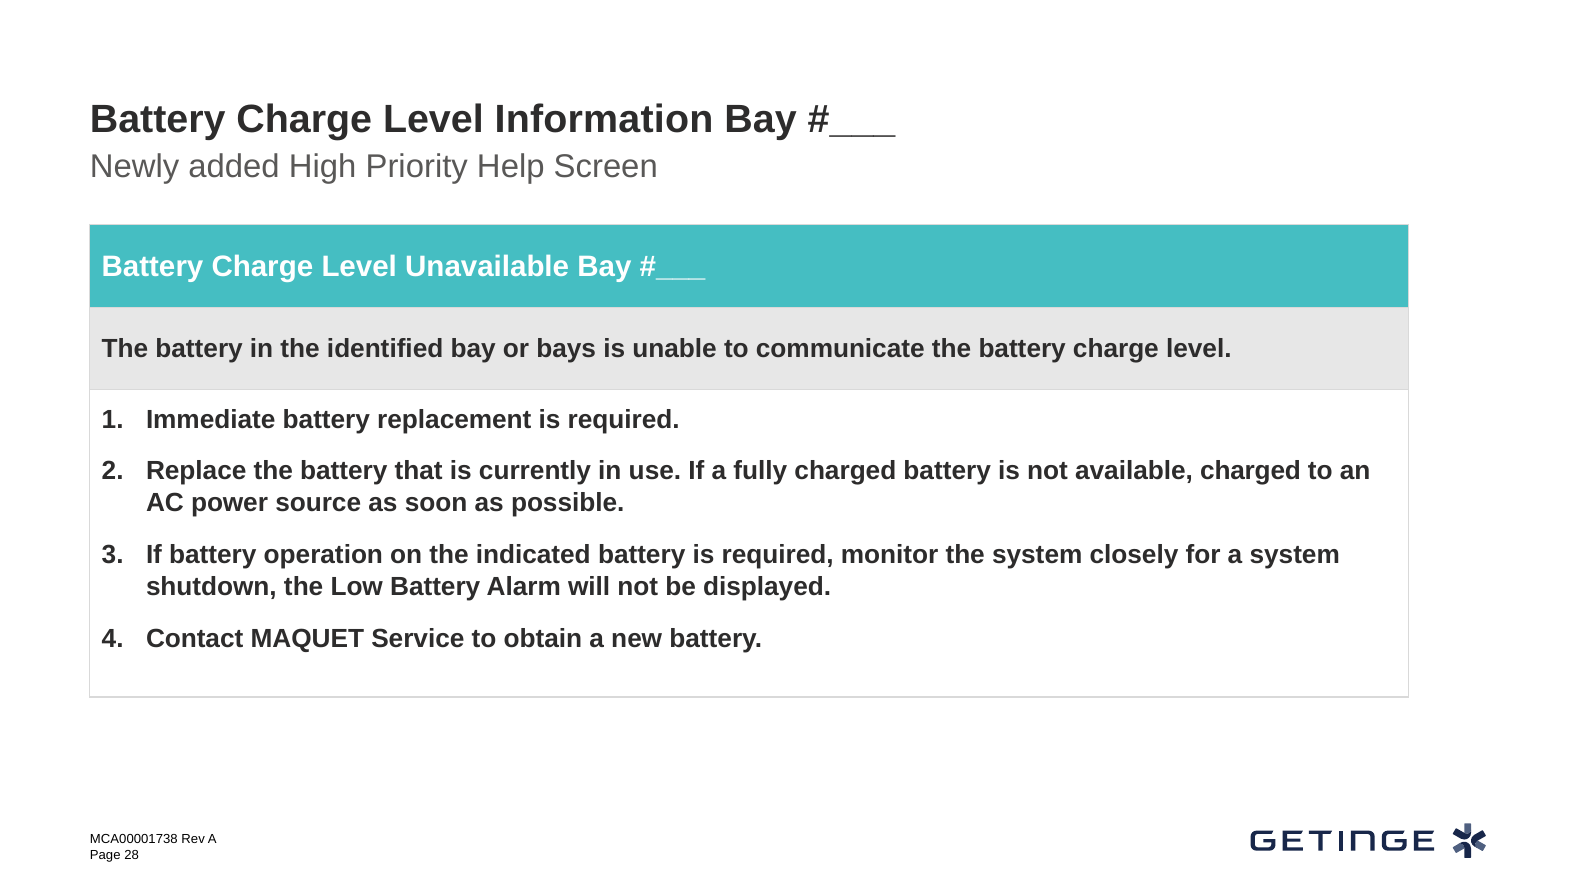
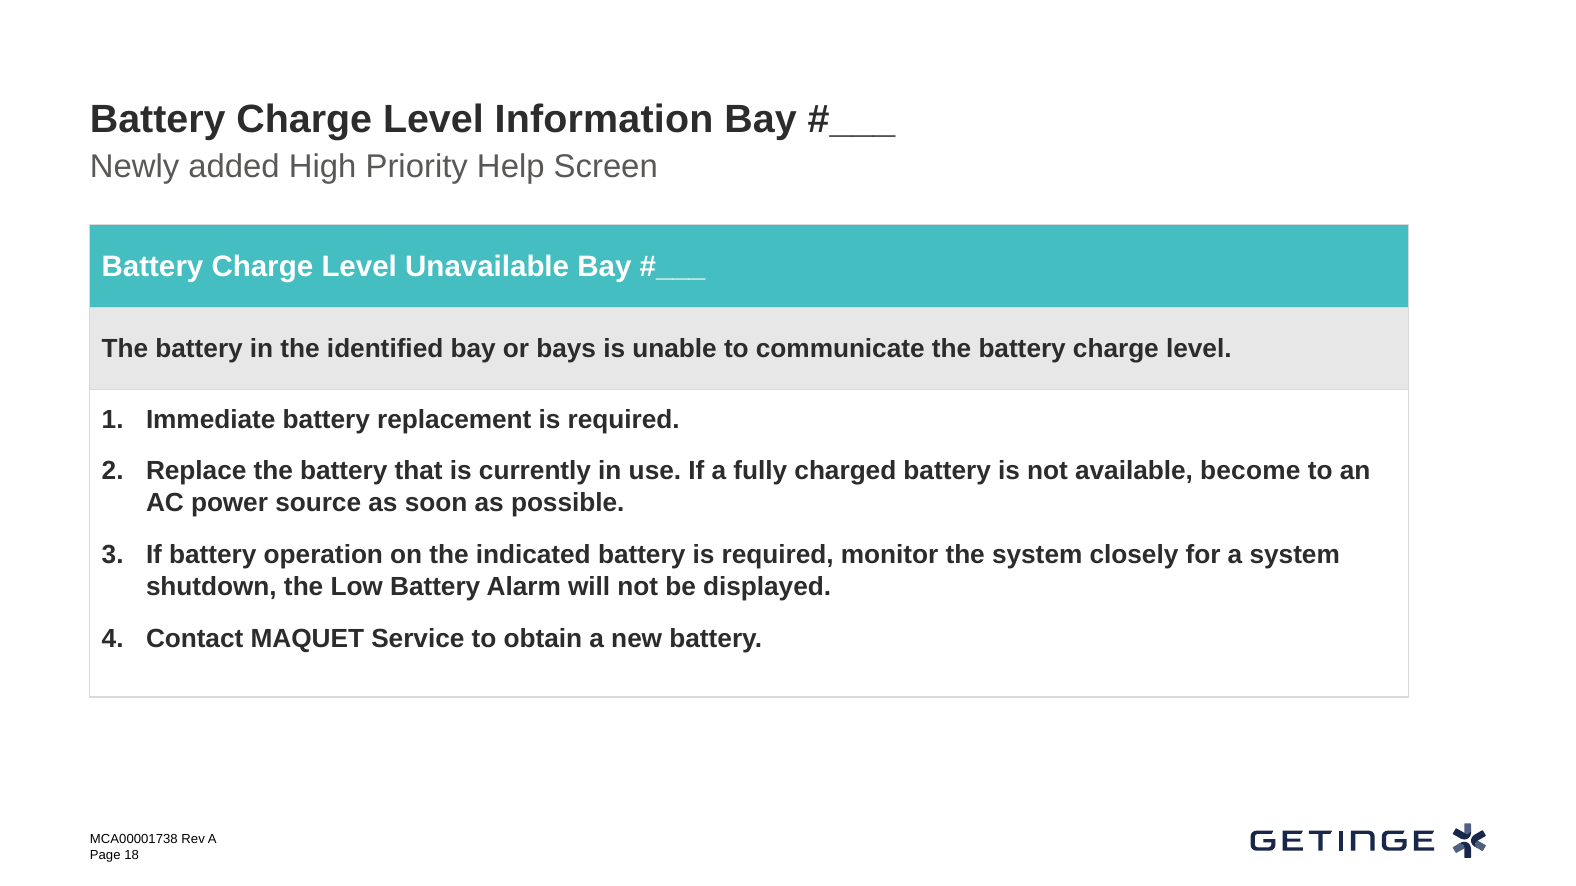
available charged: charged -> become (1250, 471)
28: 28 -> 18 (132, 856)
